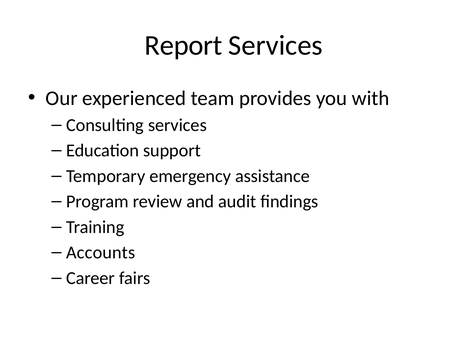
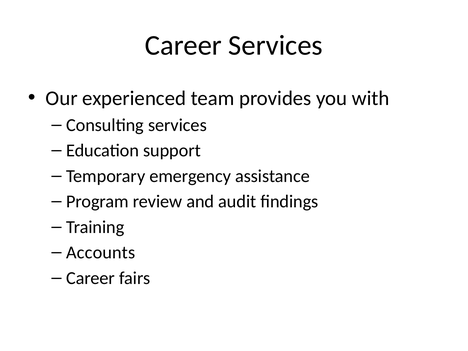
Report: Report -> Career (183, 45)
